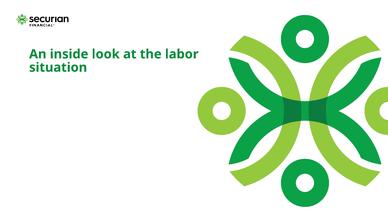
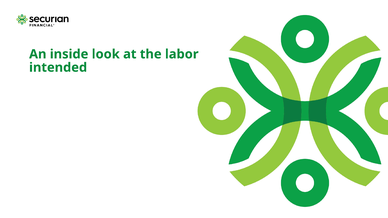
situation: situation -> intended (58, 68)
